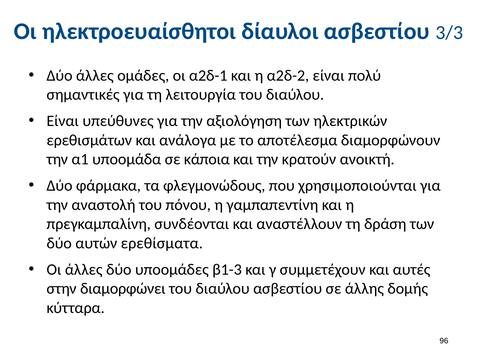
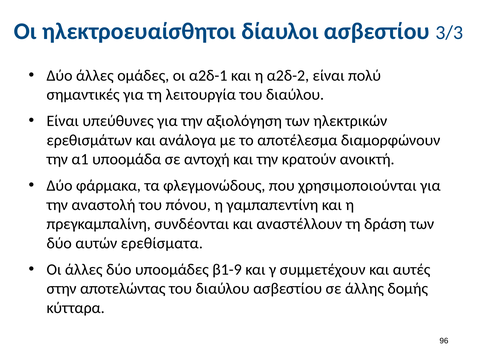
κάποια: κάποια -> αντοχή (207, 160)
β1-3: β1-3 -> β1-9 (227, 270)
διαμορφώνει: διαμορφώνει -> αποτελώντας (123, 289)
